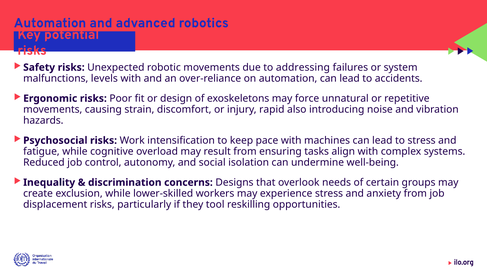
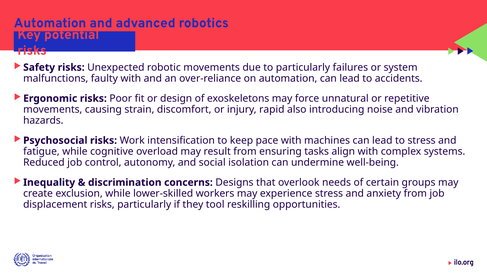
to addressing: addressing -> particularly (303, 67)
levels: levels -> faulty (104, 78)
